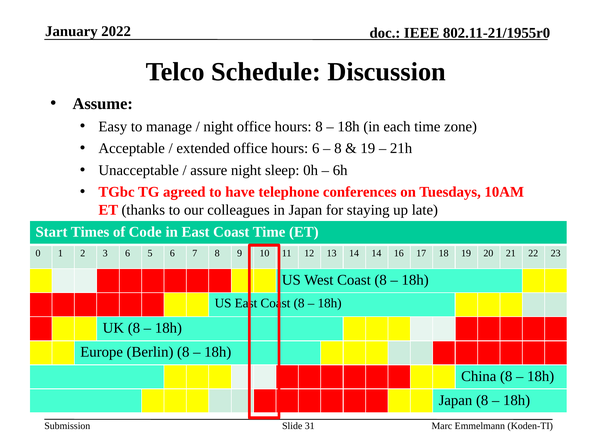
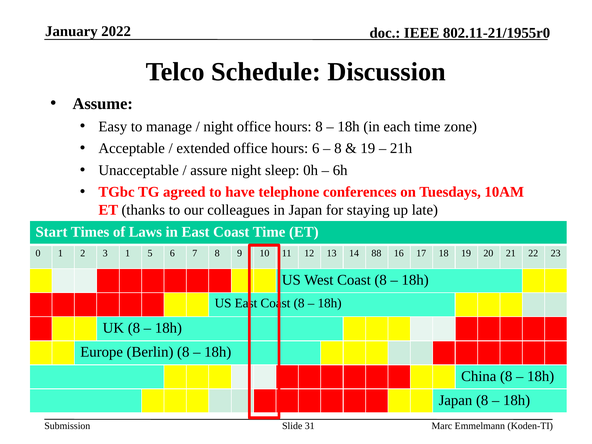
Code: Code -> Laws (145, 232)
3 6: 6 -> 1 (128, 253)
14 14: 14 -> 88 (376, 253)
